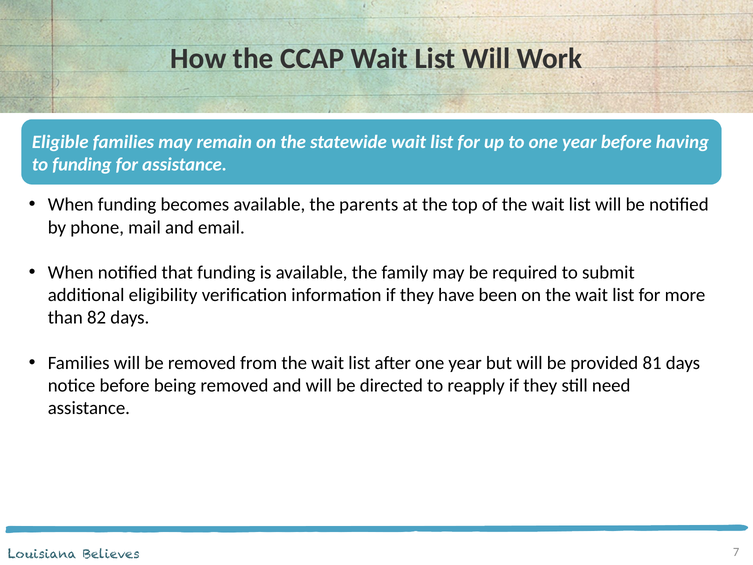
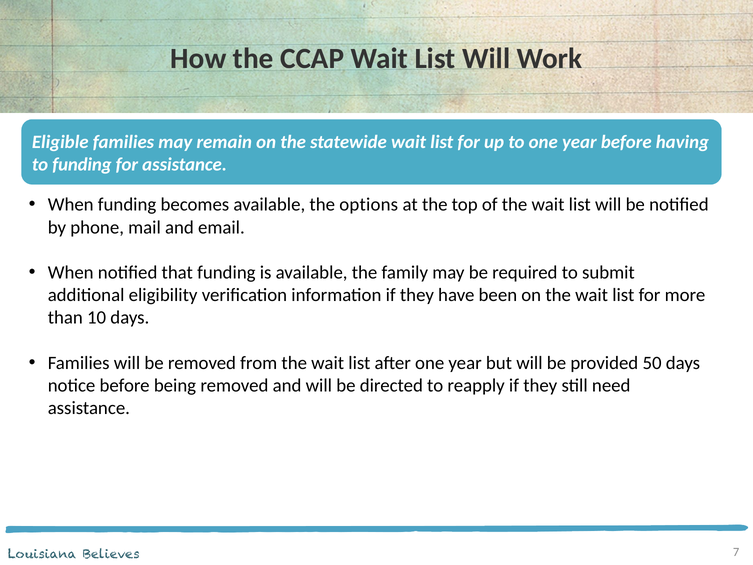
parents: parents -> options (369, 205)
82: 82 -> 10 (97, 318)
81: 81 -> 50 (652, 363)
